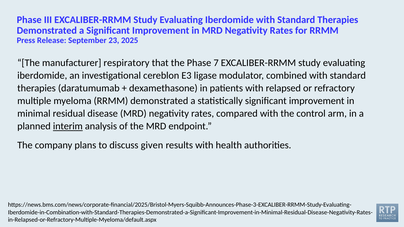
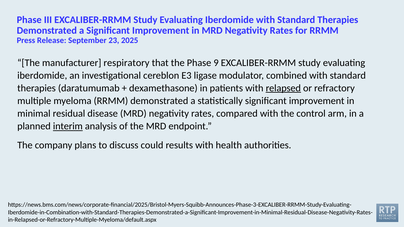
7: 7 -> 9 (216, 63)
relapsed underline: none -> present (283, 88)
given: given -> could (152, 145)
